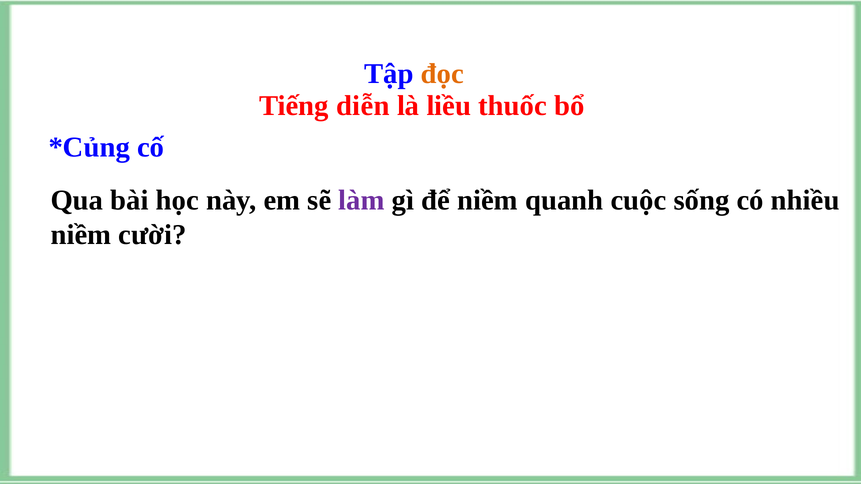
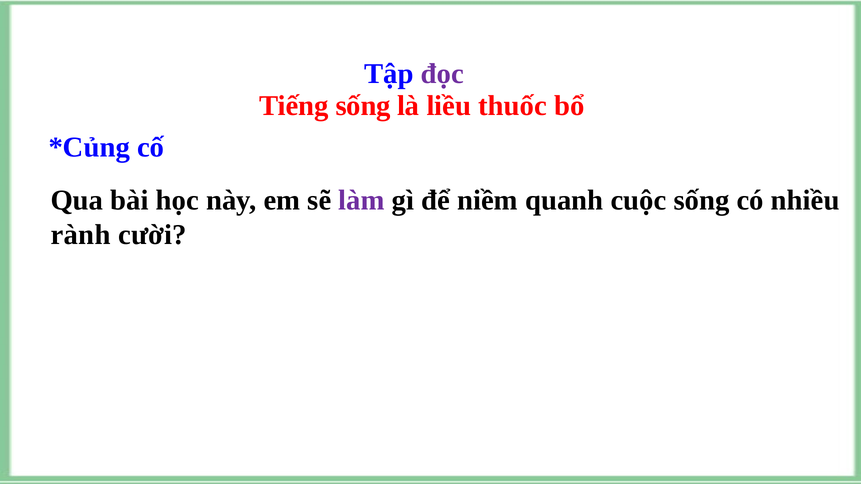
đọc colour: orange -> purple (442, 74)
Tiếng diễn: diễn -> sống (363, 106)
niềm: niềm -> rành (81, 235)
